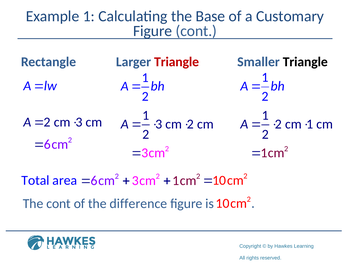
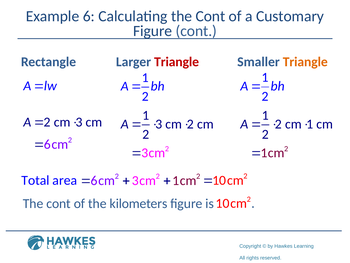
Example 1: 1 -> 6 (89, 16)
Calculating the Base: Base -> Cont (210, 16)
Triangle colour: black -> orange (305, 62)
difference: difference -> kilometers (139, 203)
